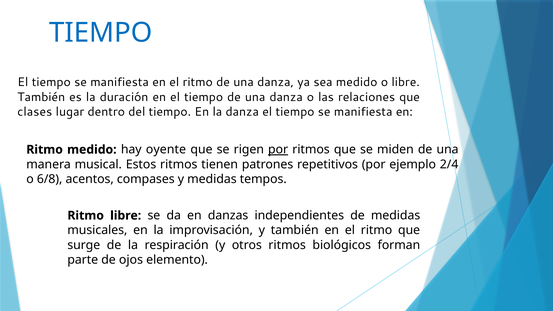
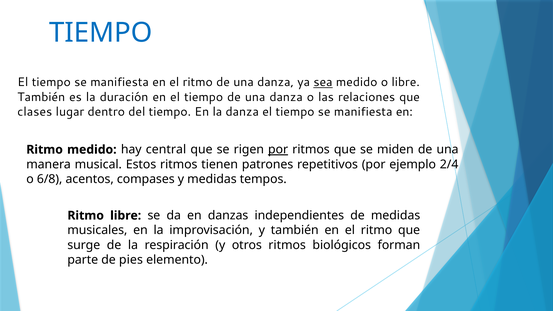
sea underline: none -> present (323, 82)
oyente: oyente -> central (166, 150)
ojos: ojos -> pies (131, 260)
